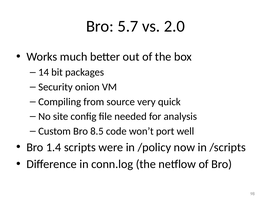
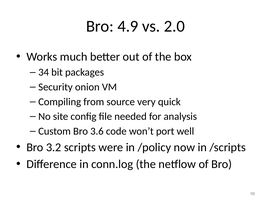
5.7: 5.7 -> 4.9 (128, 26)
14: 14 -> 34 (44, 72)
8.5: 8.5 -> 3.6 (97, 131)
1.4: 1.4 -> 3.2 (54, 147)
